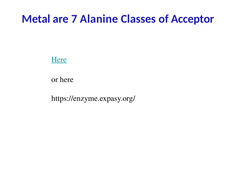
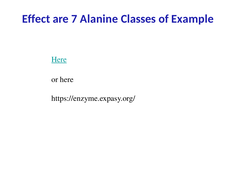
Metal: Metal -> Effect (36, 19)
Acceptor: Acceptor -> Example (192, 19)
